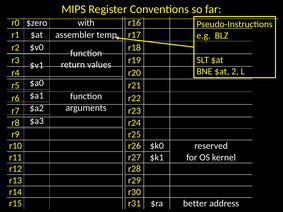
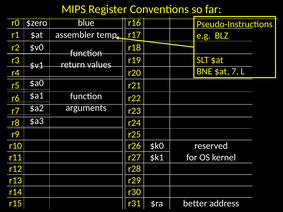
with: with -> blue (86, 23)
2: 2 -> 7 (235, 71)
